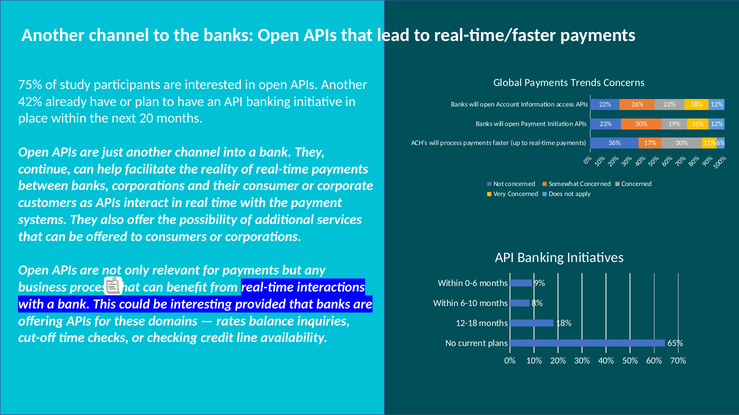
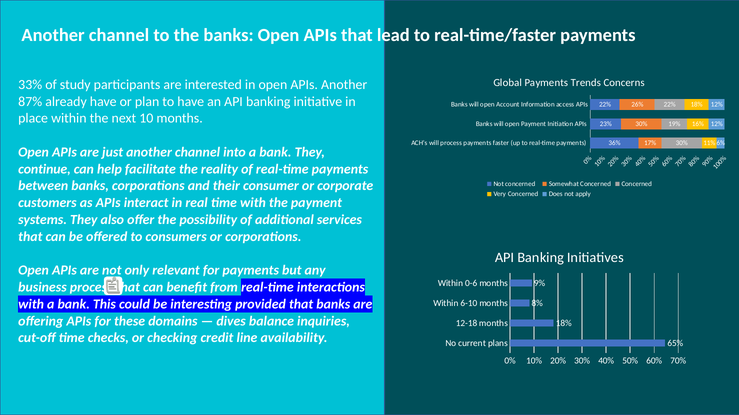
75%: 75% -> 33% (30, 85)
42%: 42% -> 87% (30, 102)
20: 20 -> 10 (146, 119)
rates: rates -> dives (231, 321)
